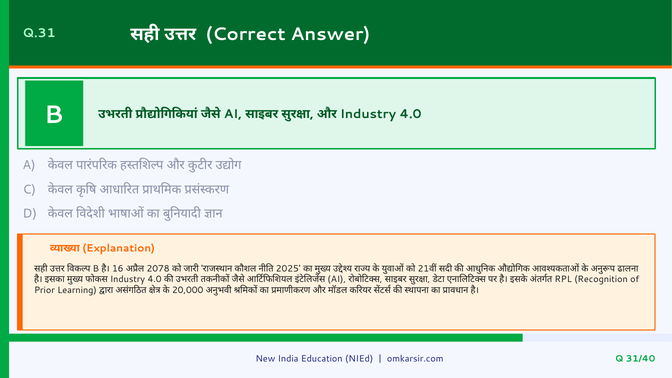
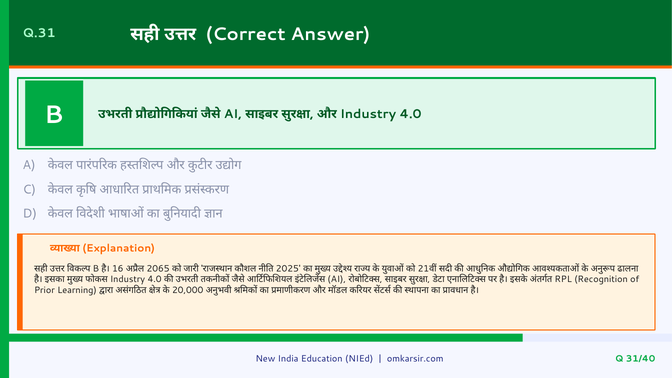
2078: 2078 -> 2065 (158, 269)
